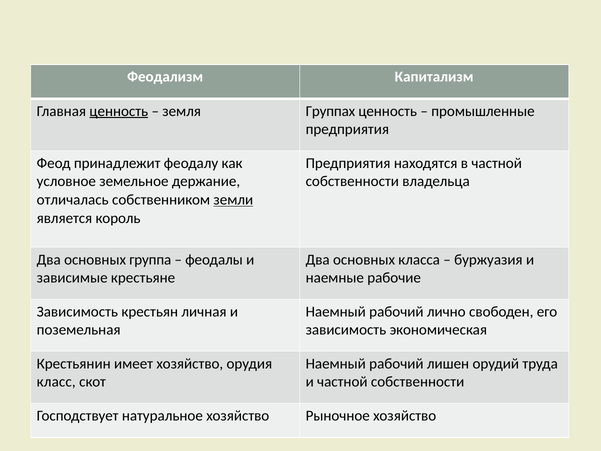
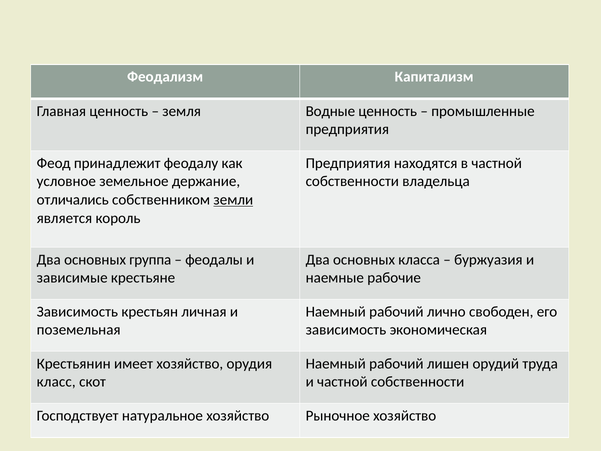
ценность underline: present -> none (119, 111)
Группах: Группах -> Водные (330, 111)
отличалась: отличалась -> отличались (73, 200)
